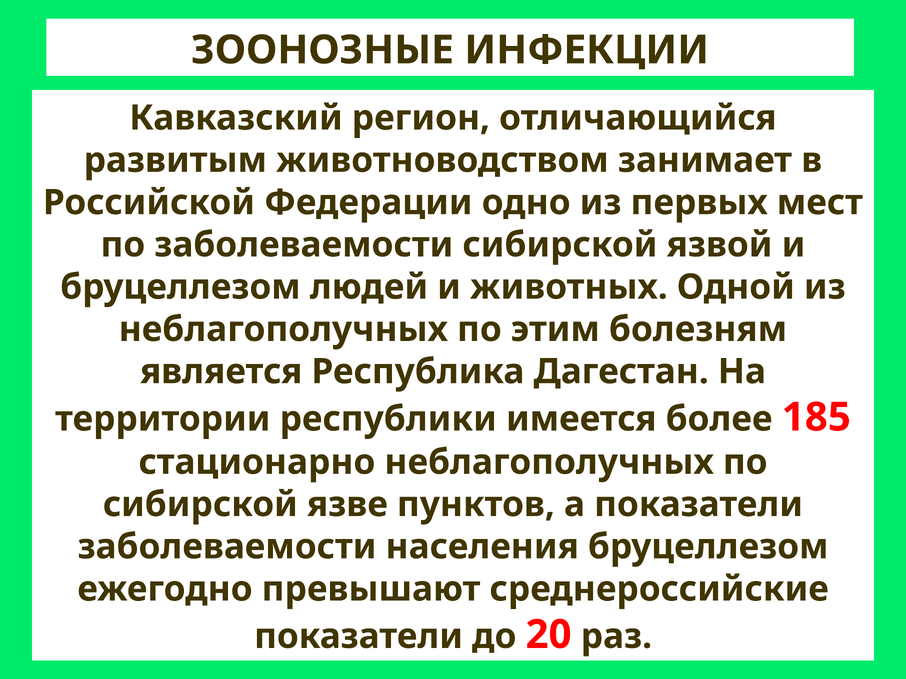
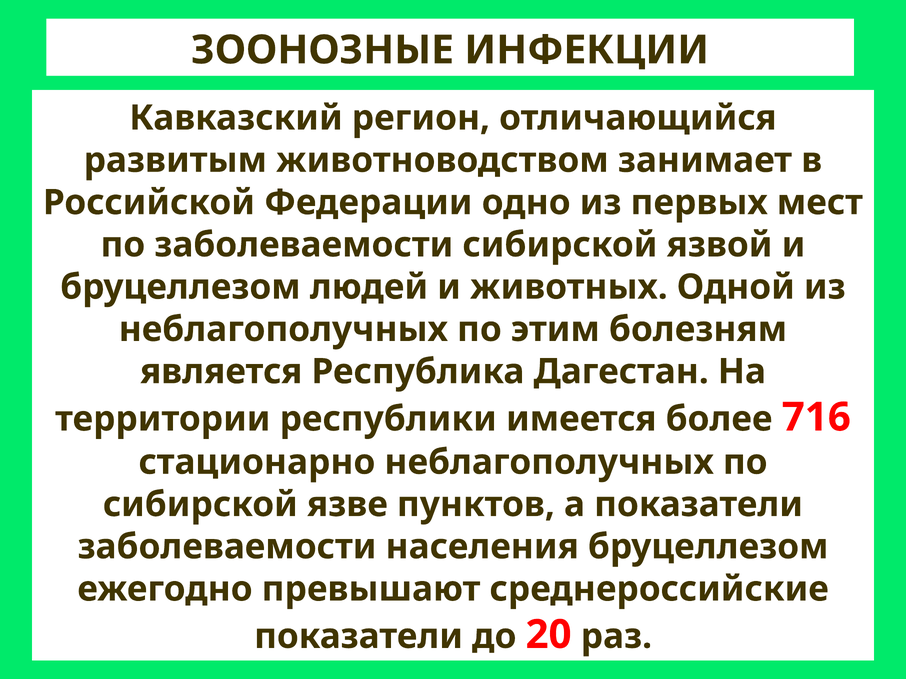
185: 185 -> 716 (816, 418)
